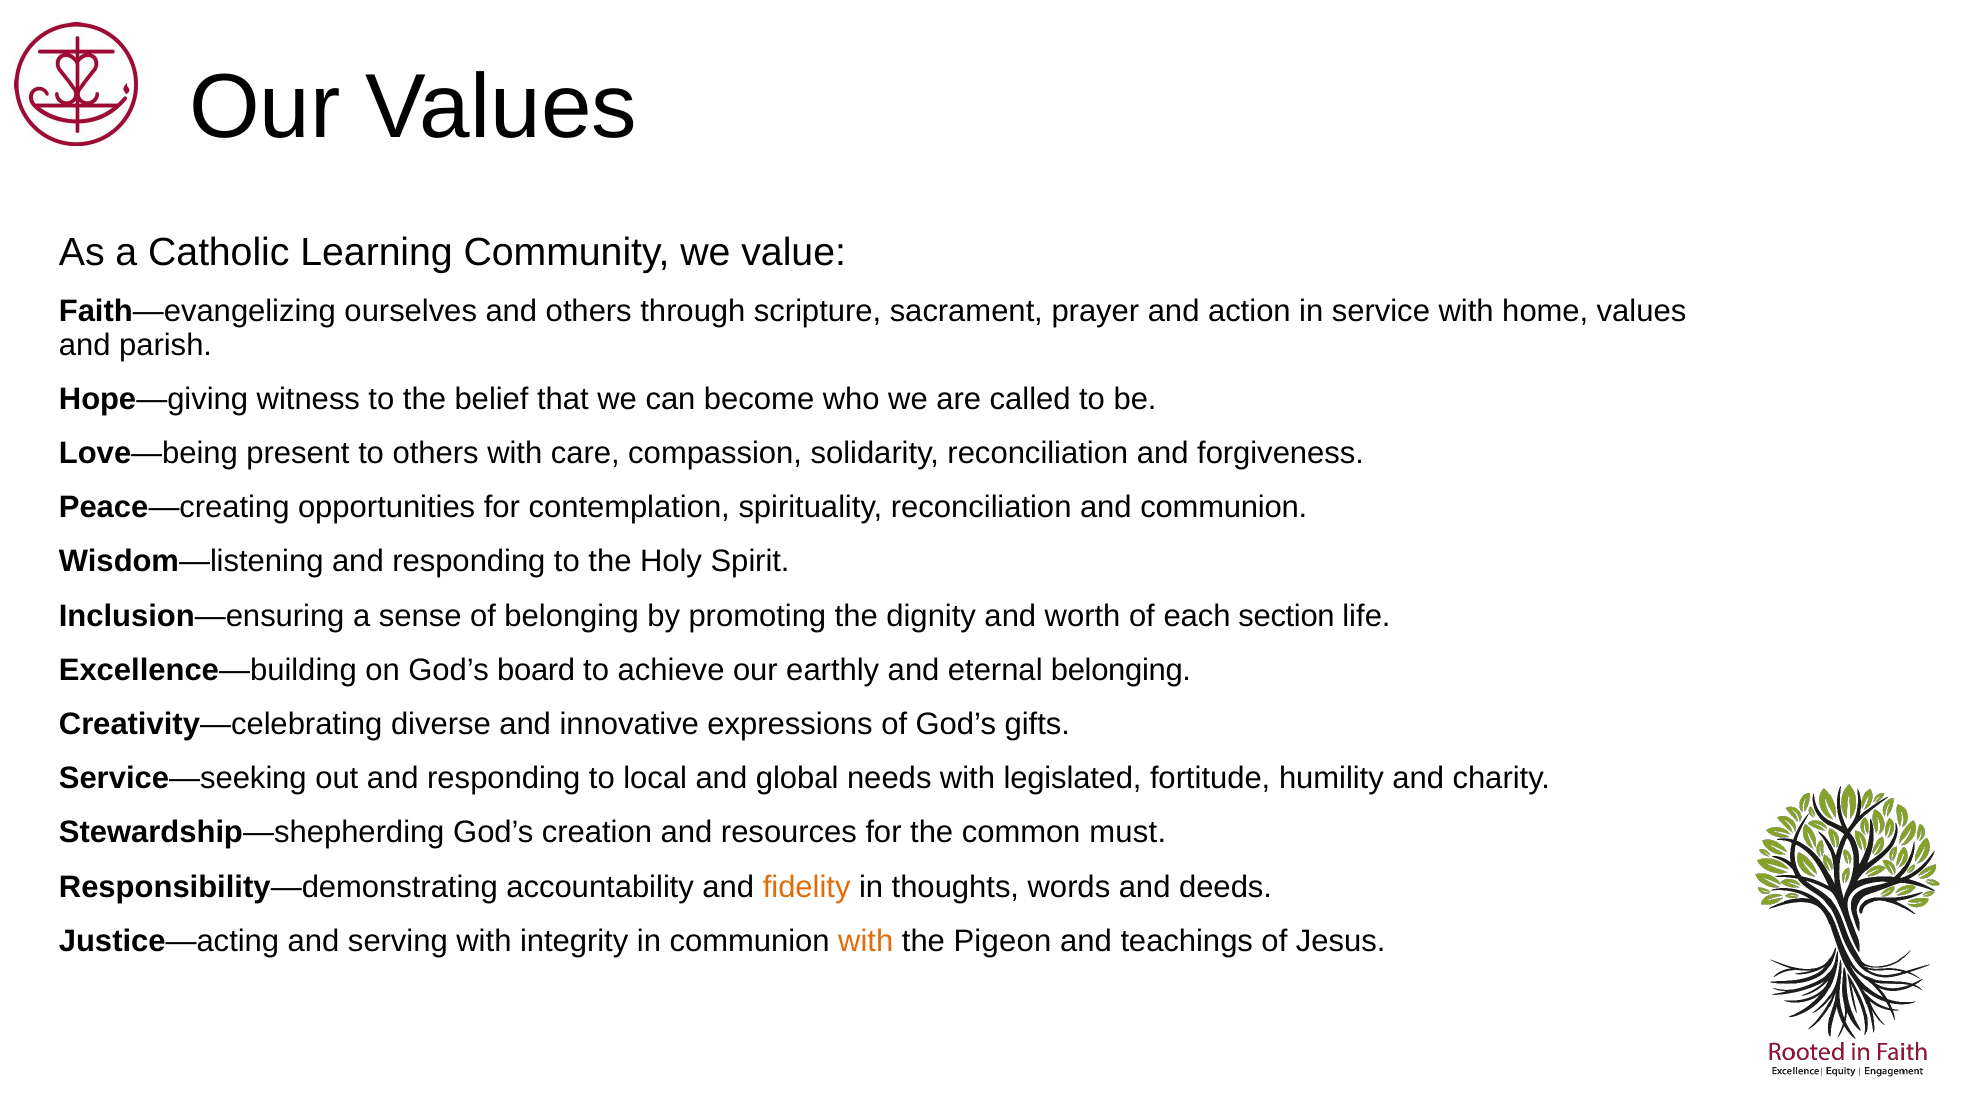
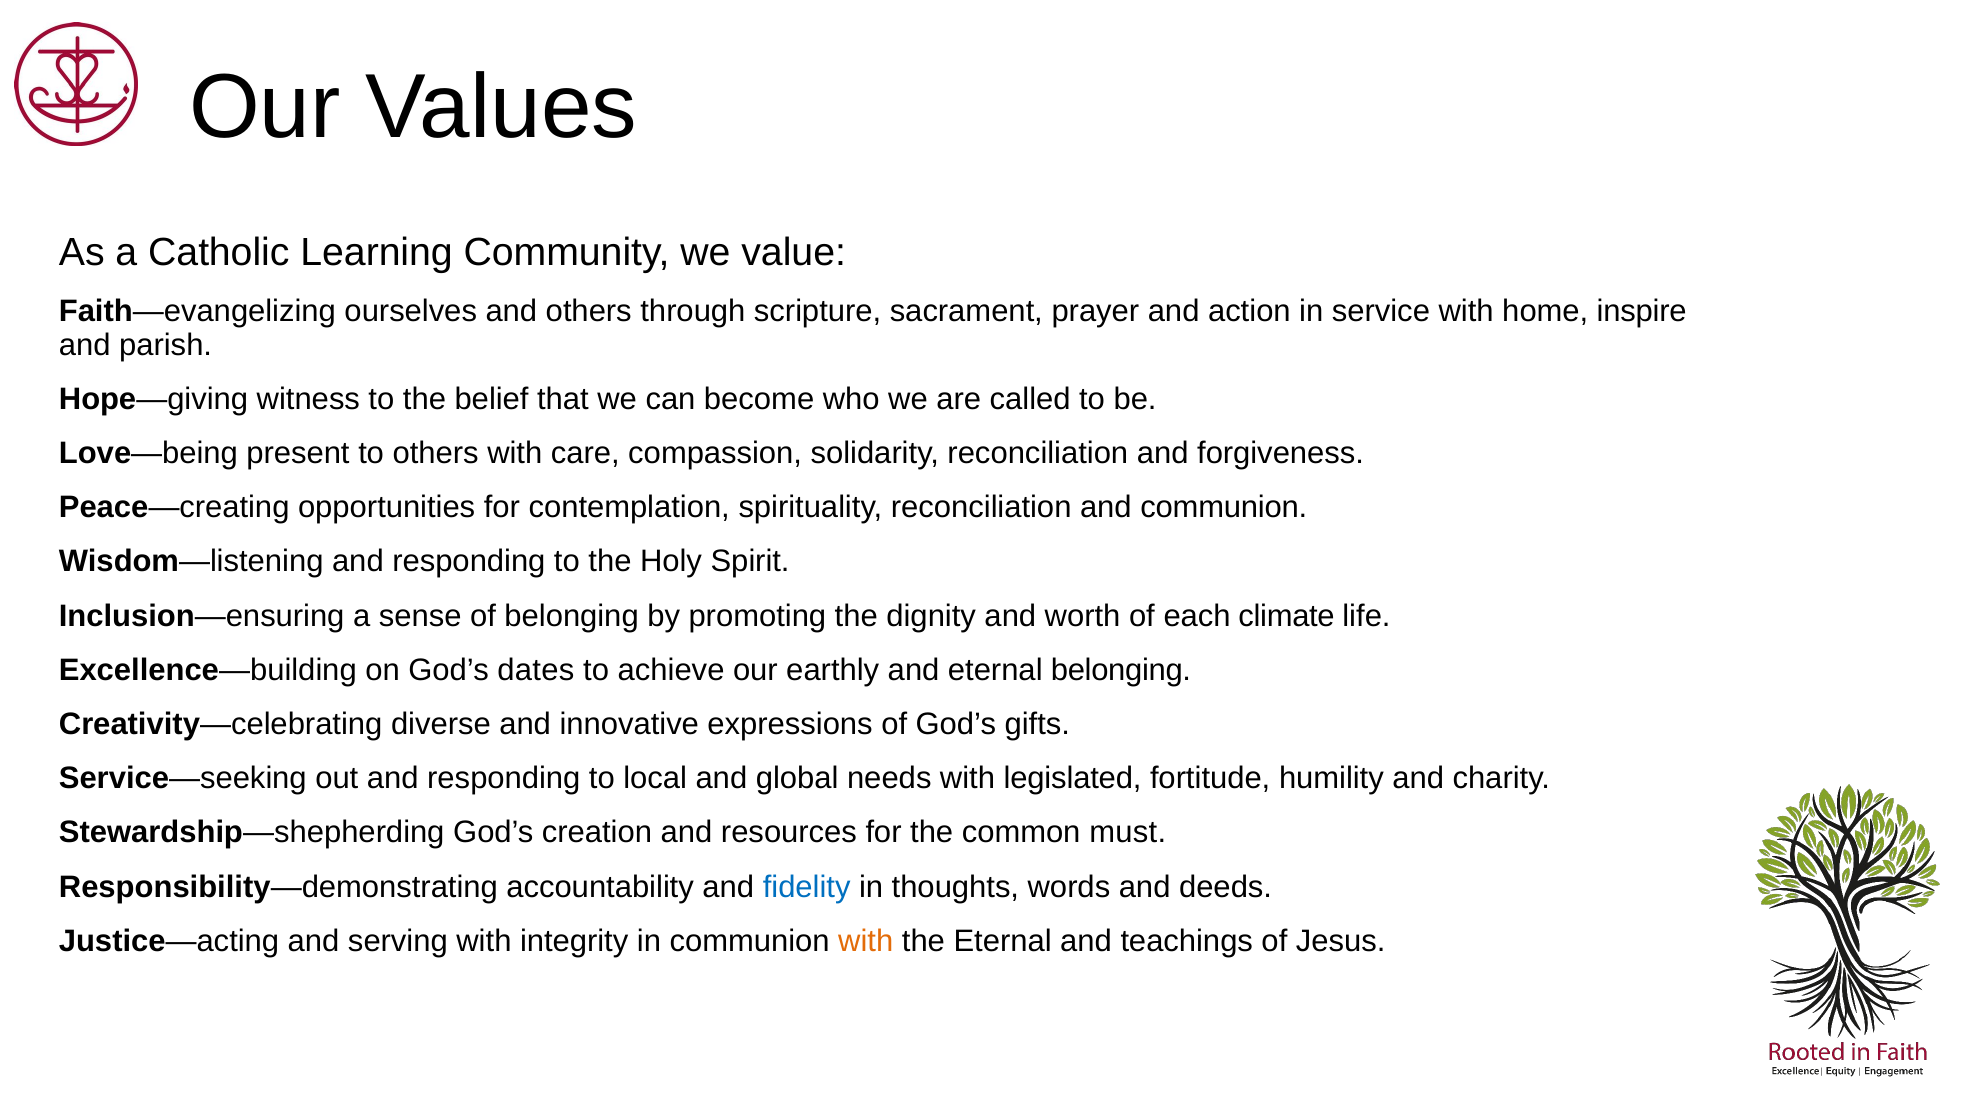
home values: values -> inspire (1642, 311)
section: section -> climate (1287, 616)
board: board -> dates (536, 670)
fidelity colour: orange -> blue (807, 887)
the Pigeon: Pigeon -> Eternal (1003, 941)
